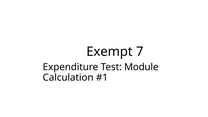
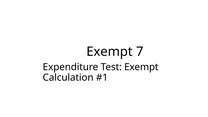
Test Module: Module -> Exempt (141, 67)
